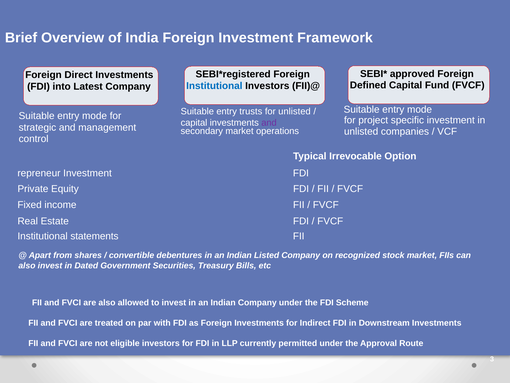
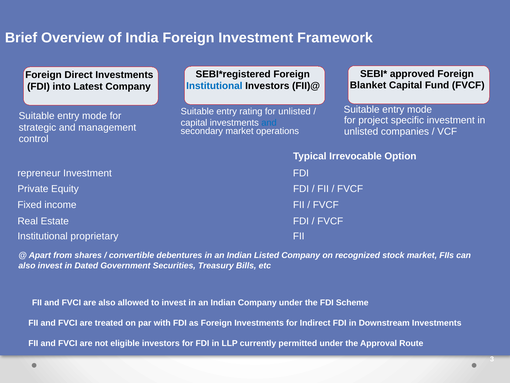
Defined: Defined -> Blanket (368, 85)
trusts: trusts -> rating (251, 111)
and colour: purple -> blue (269, 123)
statements: statements -> proprietary (94, 236)
